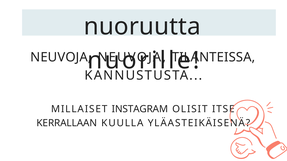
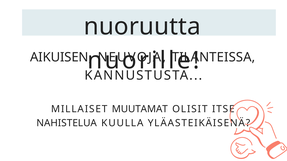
NEUVOJA: NEUVOJA -> AIKUISEN (61, 57)
INSTAGRAM: INSTAGRAM -> MUUTAMAT (140, 109)
KERRALLAAN: KERRALLAAN -> NAHISTELUA (67, 123)
